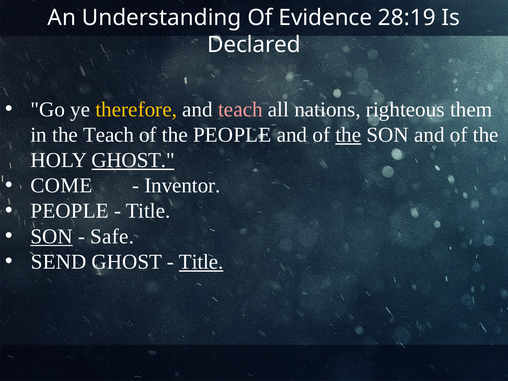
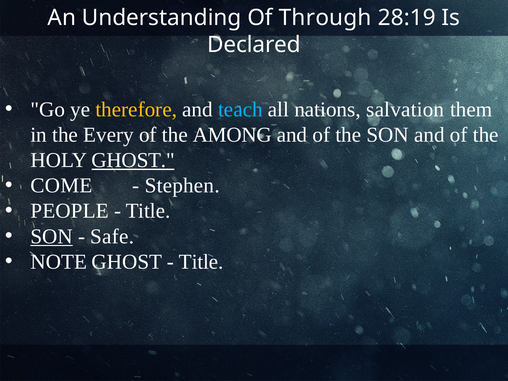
Evidence: Evidence -> Through (325, 18)
teach colour: pink -> light blue (240, 109)
righteous: righteous -> salvation (405, 109)
the Teach: Teach -> Every (109, 135)
the PEOPLE: PEOPLE -> AMONG (232, 135)
the underline: present -> none (348, 135)
Inventor: Inventor -> Stephen (182, 186)
SEND: SEND -> NOTE (59, 262)
Title underline: present -> none (201, 262)
